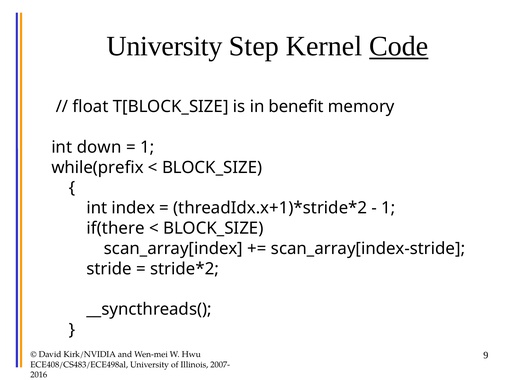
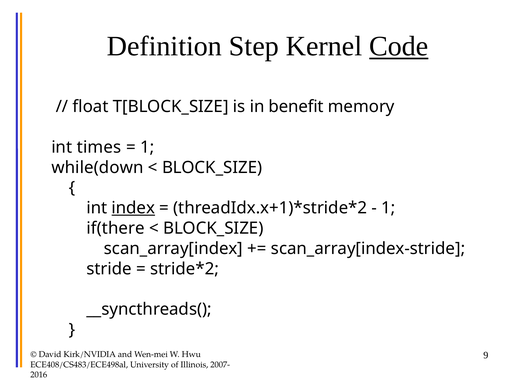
University: University -> Definition (164, 46)
down: down -> times (99, 147)
while(prefix: while(prefix -> while(down (97, 167)
index underline: none -> present (133, 208)
